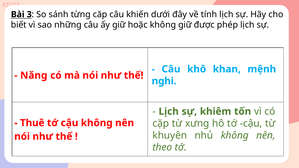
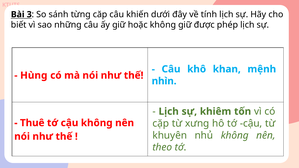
Năng: Năng -> Hùng (34, 75)
nghị: nghị -> nhìn (164, 81)
